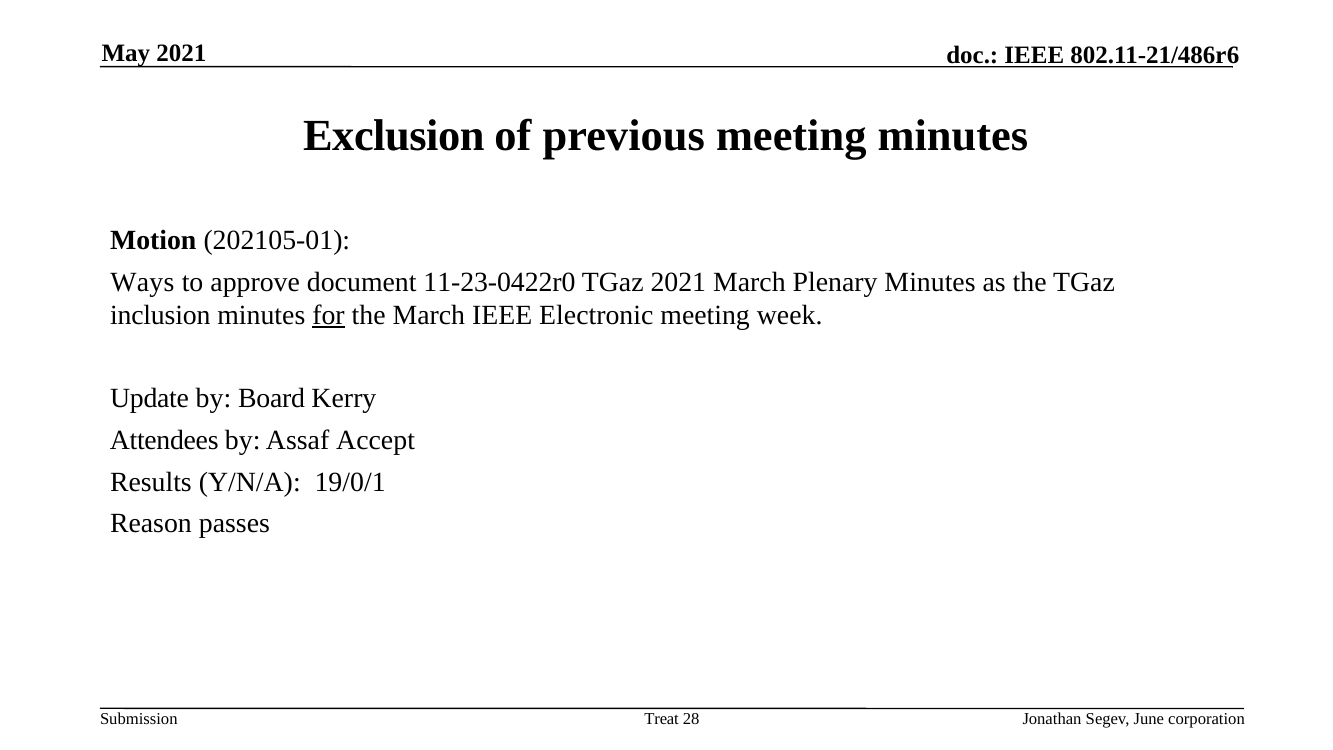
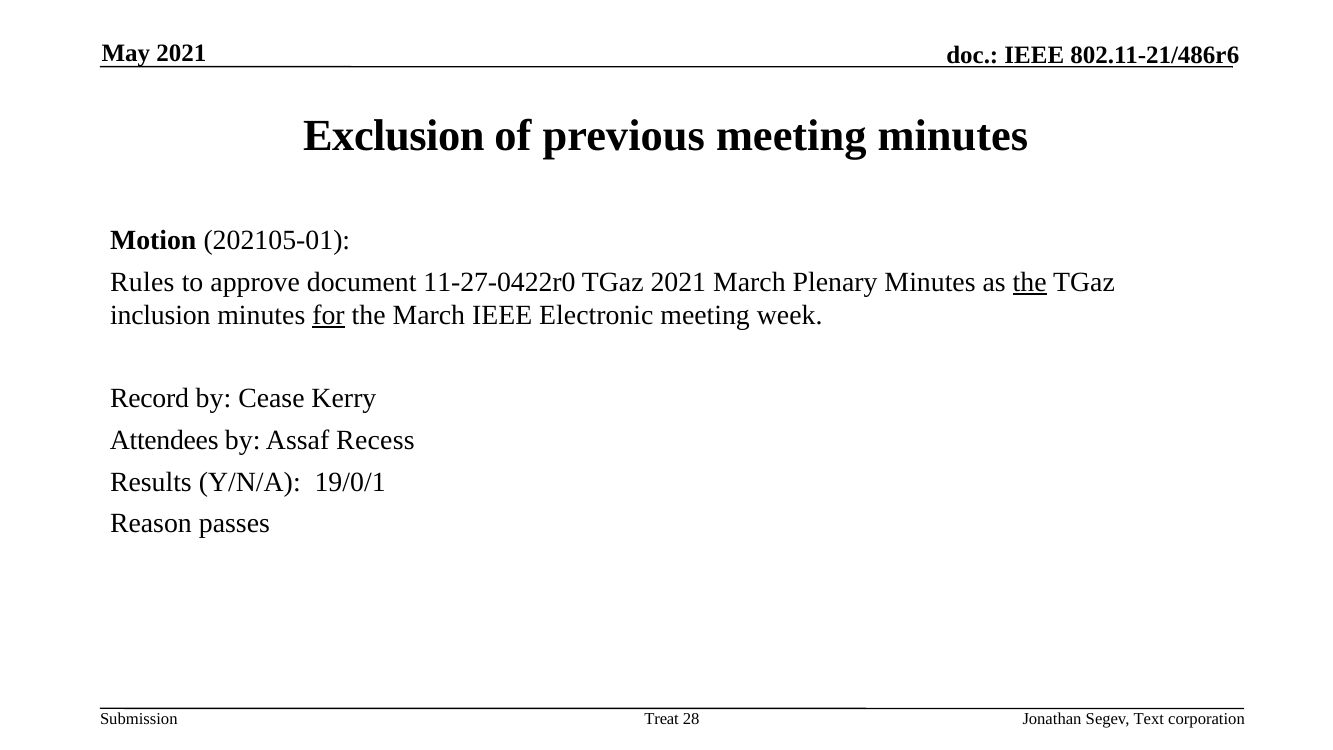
Ways: Ways -> Rules (142, 282)
11-23-0422r0: 11-23-0422r0 -> 11-27-0422r0 (499, 282)
the underline: none -> present (1030, 282)
Update: Update -> Record (150, 399)
Board: Board -> Cease (271, 399)
Accept: Accept -> Recess (375, 440)
June: June -> Text (1149, 719)
